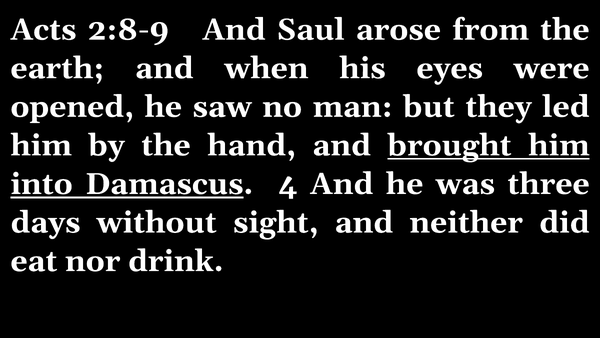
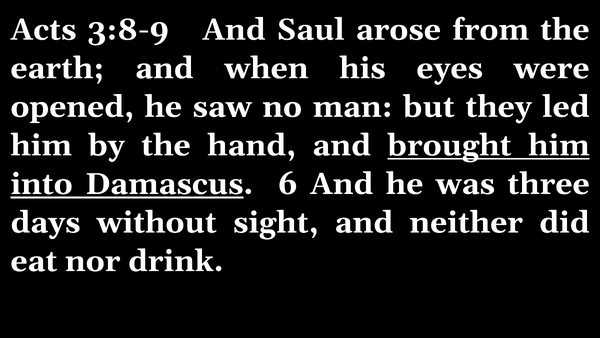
2:8-9: 2:8-9 -> 3:8-9 (128, 30)
4: 4 -> 6 (288, 184)
